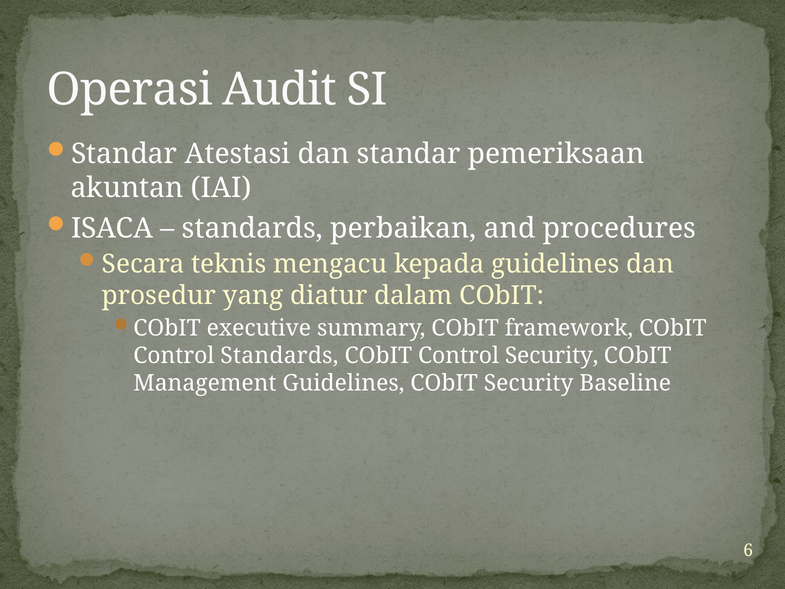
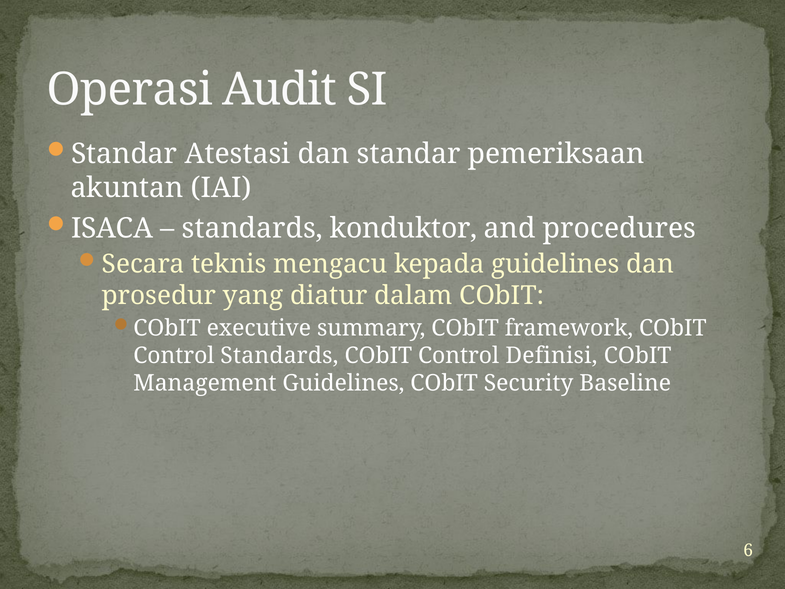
perbaikan: perbaikan -> konduktor (404, 228)
Control Security: Security -> Definisi (551, 355)
